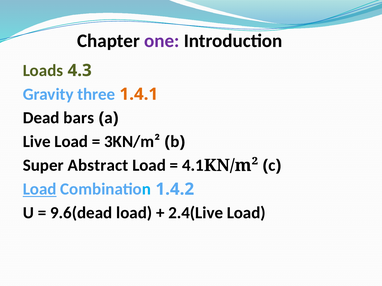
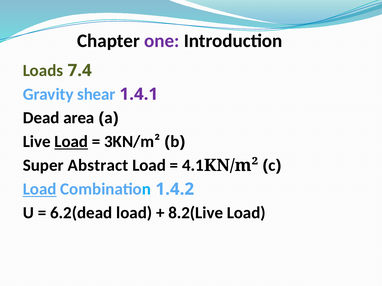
4.3: 4.3 -> 7.4 (80, 71)
three: three -> shear (96, 94)
1.4.1 colour: orange -> purple (139, 94)
bars: bars -> area (79, 118)
Load underline: none -> present (71, 142)
9.6(dead: 9.6(dead -> 6.2(dead (81, 213)
2.4(Live: 2.4(Live -> 8.2(Live (196, 213)
